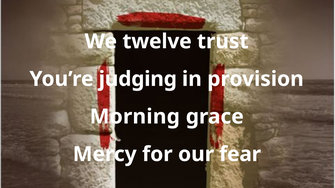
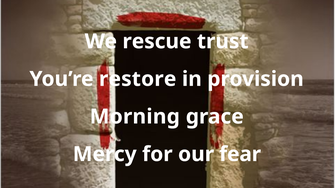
twelve: twelve -> rescue (157, 41)
judging: judging -> restore (138, 79)
